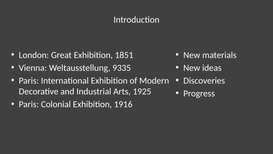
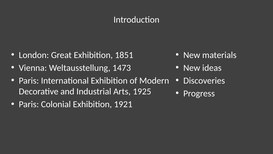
9335: 9335 -> 1473 (122, 68)
1916: 1916 -> 1921 (123, 104)
